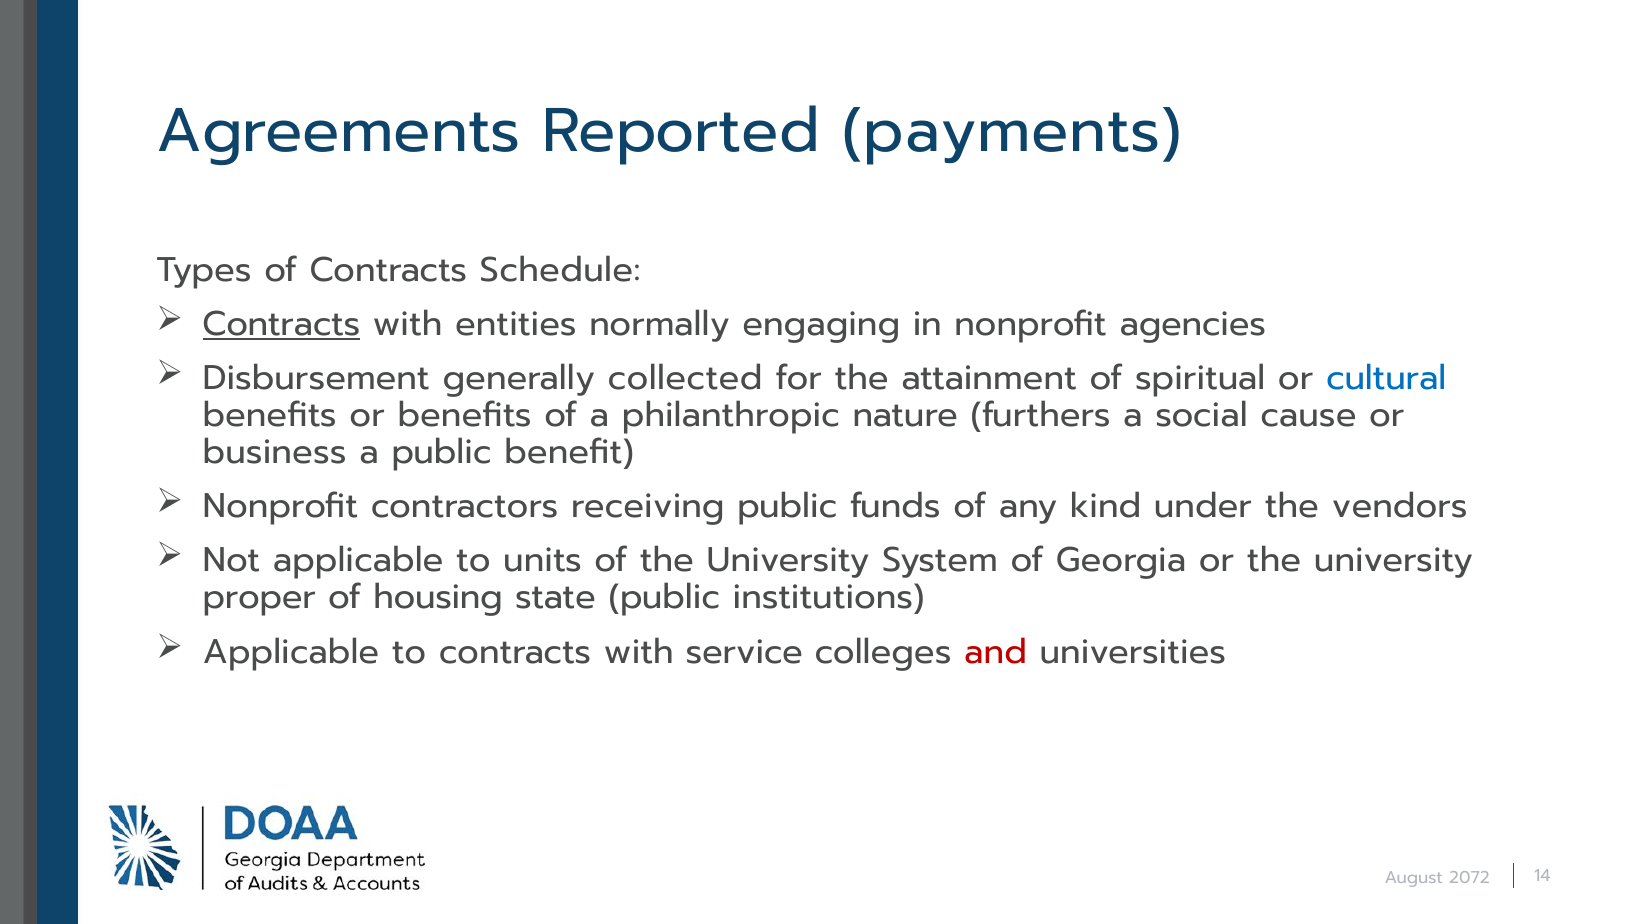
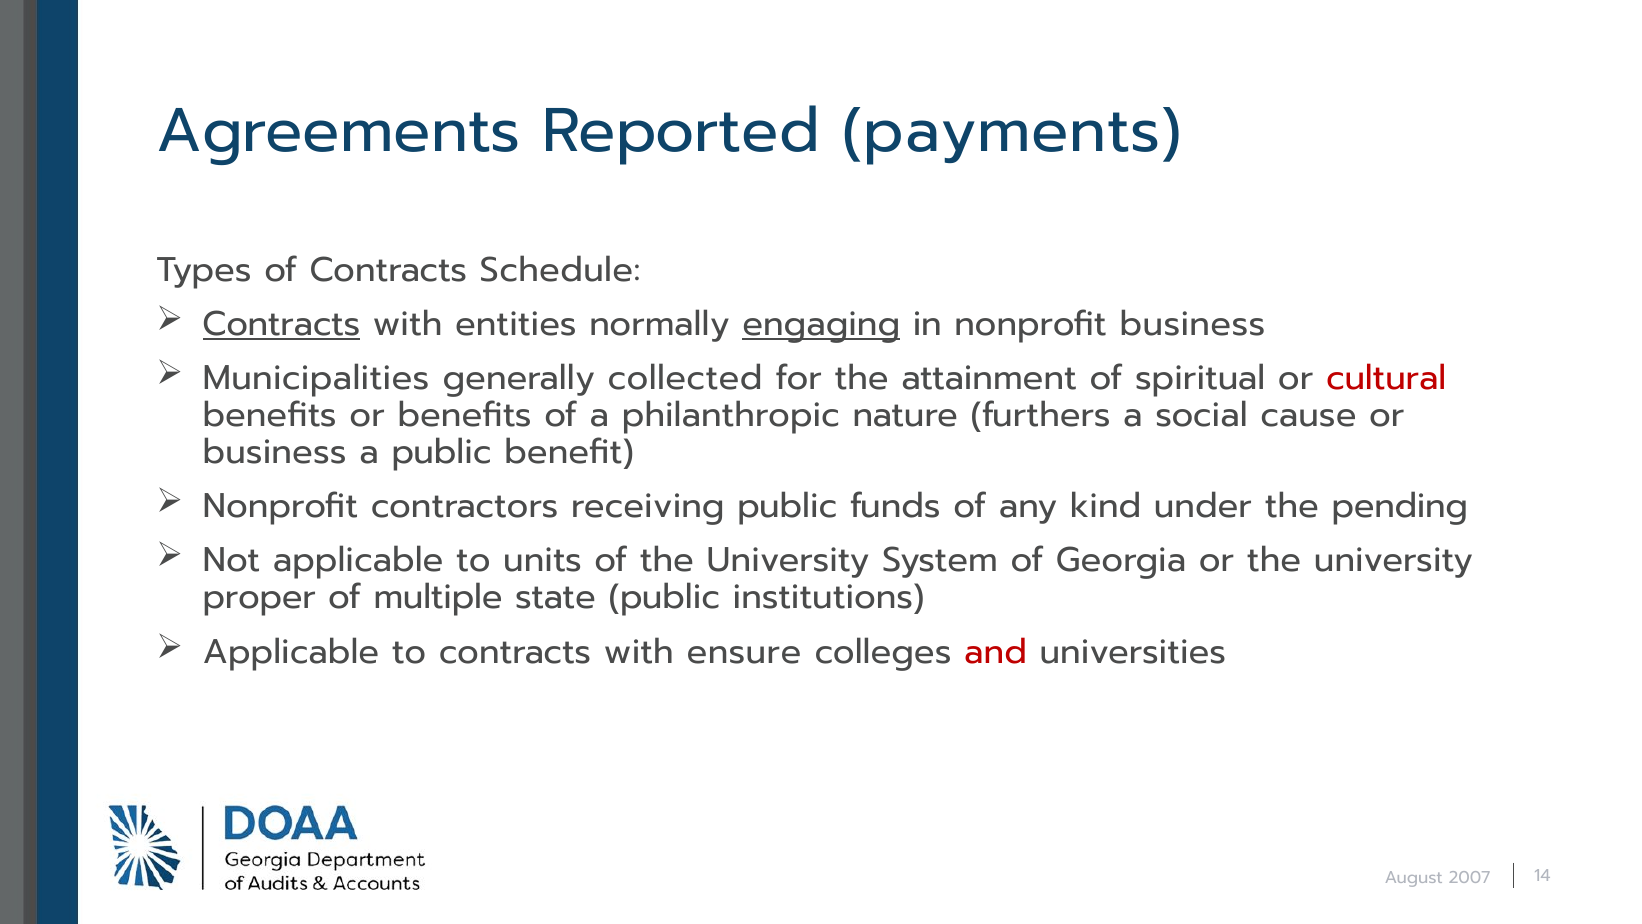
engaging underline: none -> present (821, 324)
nonprofit agencies: agencies -> business (1193, 324)
Disbursement: Disbursement -> Municipalities (316, 378)
cultural colour: blue -> red (1386, 378)
vendors: vendors -> pending (1400, 506)
housing: housing -> multiple (438, 597)
service: service -> ensure (744, 651)
2072: 2072 -> 2007 (1470, 878)
